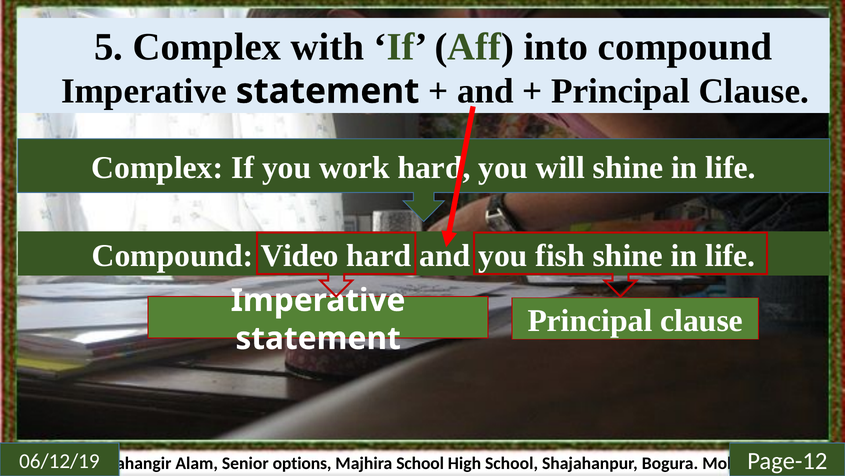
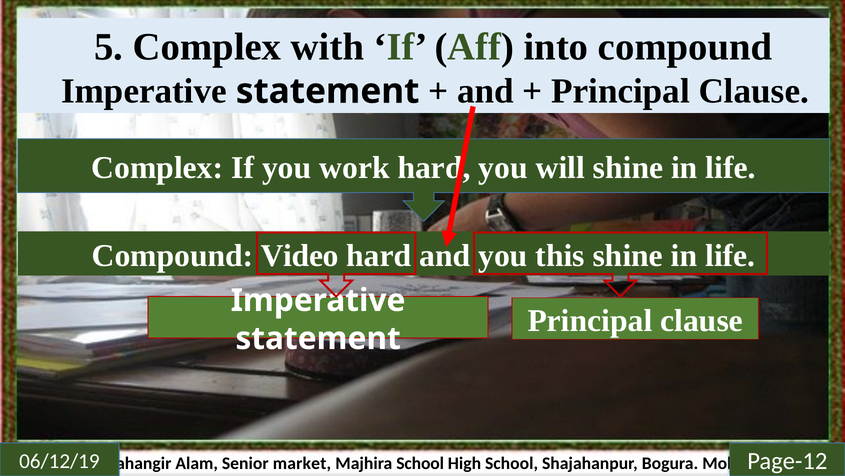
fish: fish -> this (560, 255)
options: options -> market (302, 463)
